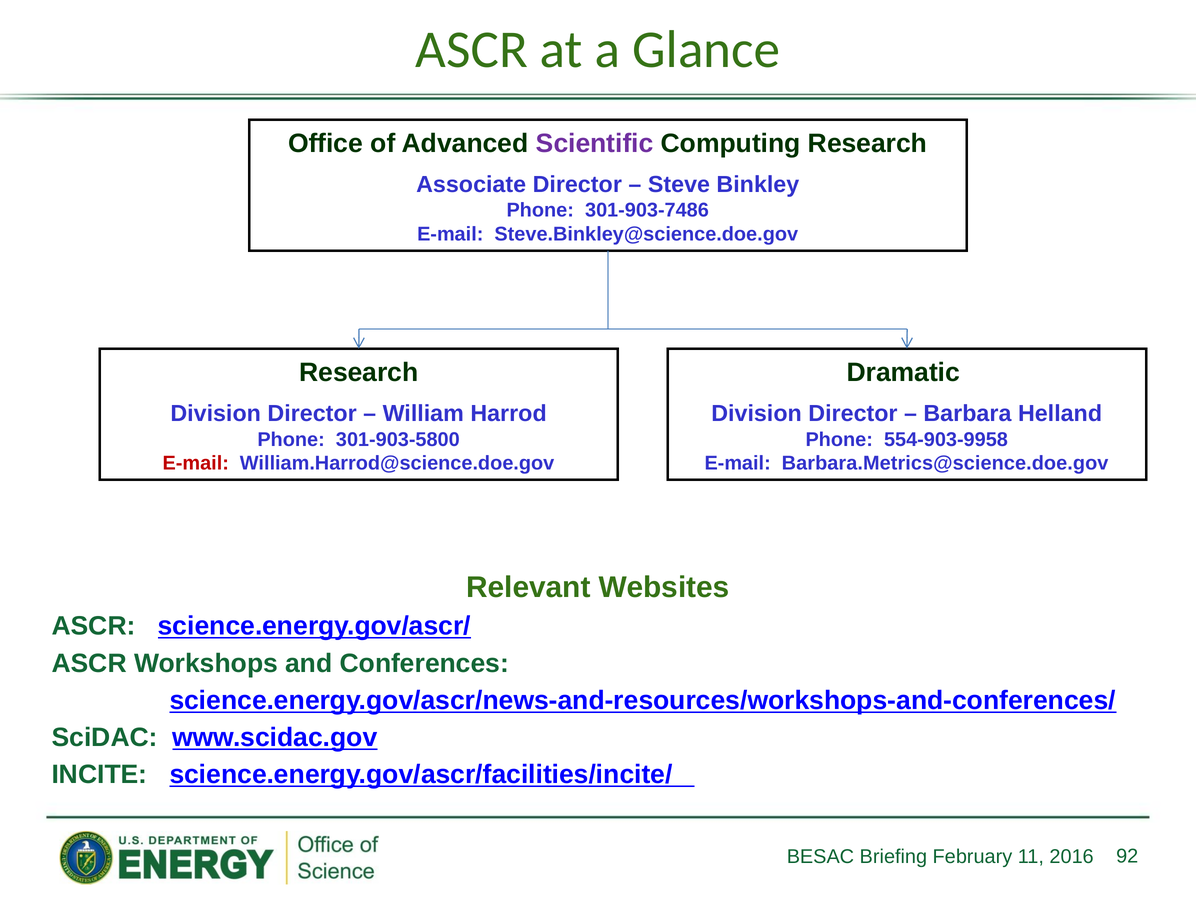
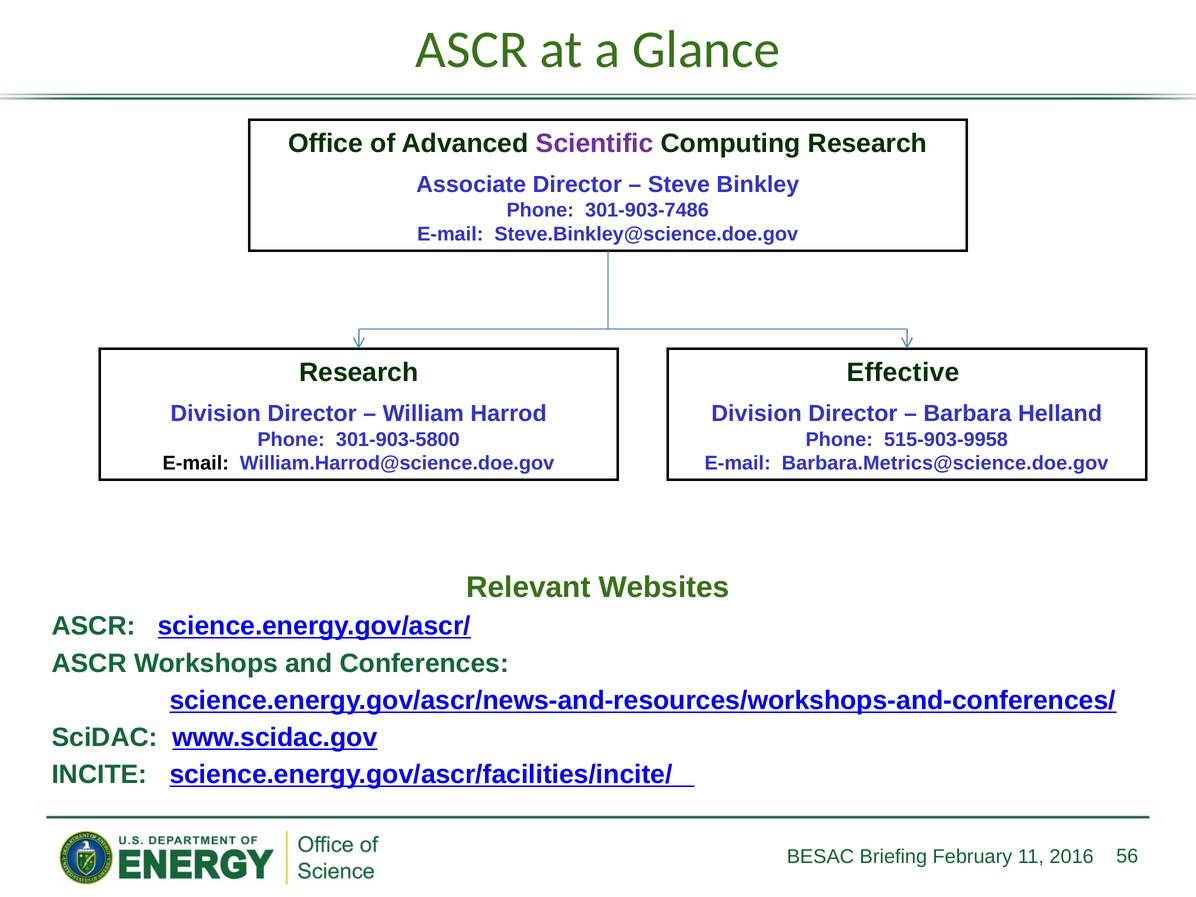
Dramatic: Dramatic -> Effective (903, 372)
554-903-9958: 554-903-9958 -> 515-903-9958 (946, 439)
E-mail colour: red -> black (196, 463)
92: 92 -> 56 (1127, 856)
